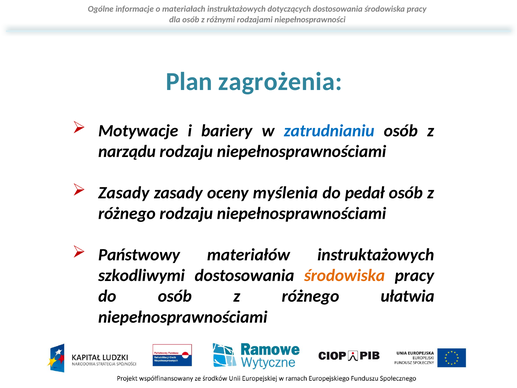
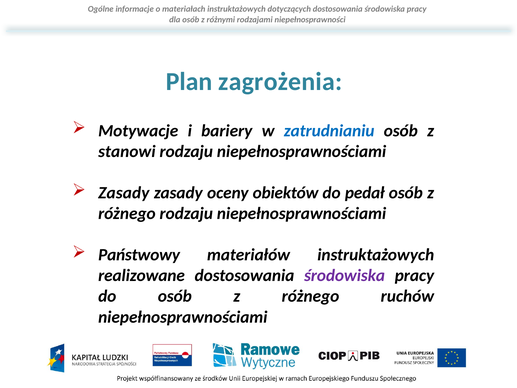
narządu: narządu -> stanowi (127, 151)
myślenia: myślenia -> obiektów (286, 193)
szkodliwymi: szkodliwymi -> realizowane (142, 275)
środowiska colour: orange -> purple (345, 275)
ułatwia: ułatwia -> ruchów (407, 296)
